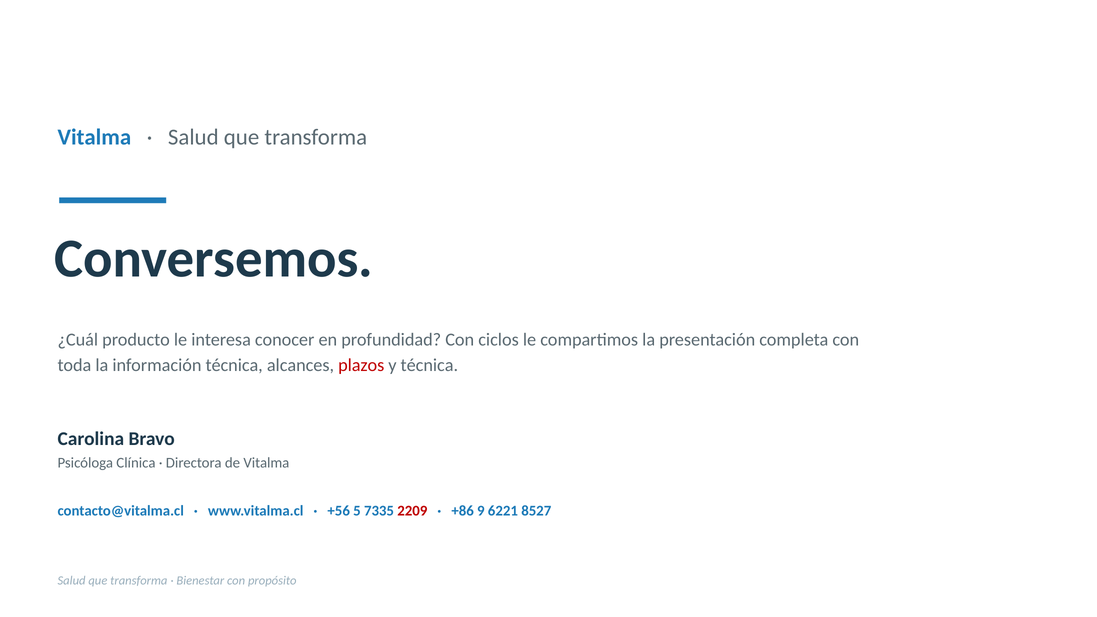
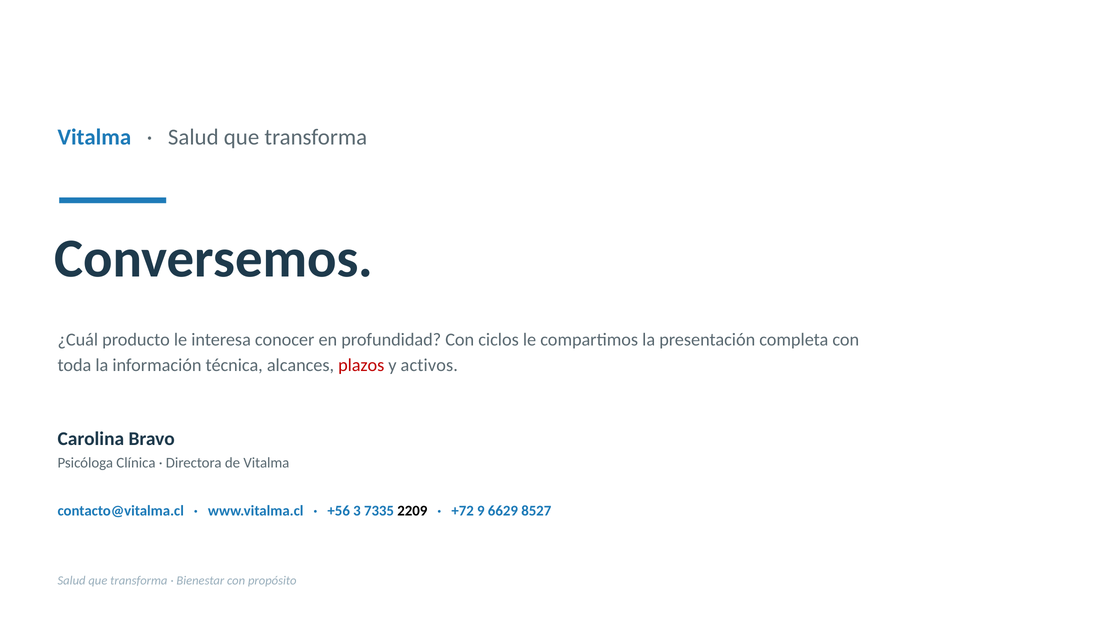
y técnica: técnica -> activos (429, 365)
5: 5 -> 3 (357, 511)
2209 colour: red -> black (412, 511)
+86: +86 -> +72 (463, 511)
6221: 6221 -> 6629 (503, 511)
